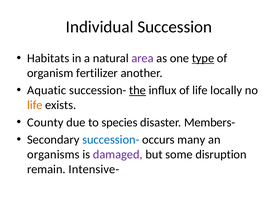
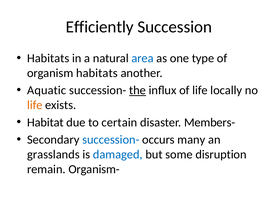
Individual: Individual -> Efficiently (100, 27)
area colour: purple -> blue (143, 58)
type underline: present -> none (203, 58)
organism fertilizer: fertilizer -> habitats (97, 73)
County: County -> Habitat (45, 123)
species: species -> certain (119, 123)
organisms: organisms -> grasslands (53, 155)
damaged colour: purple -> blue (118, 155)
Intensive-: Intensive- -> Organism- (94, 170)
